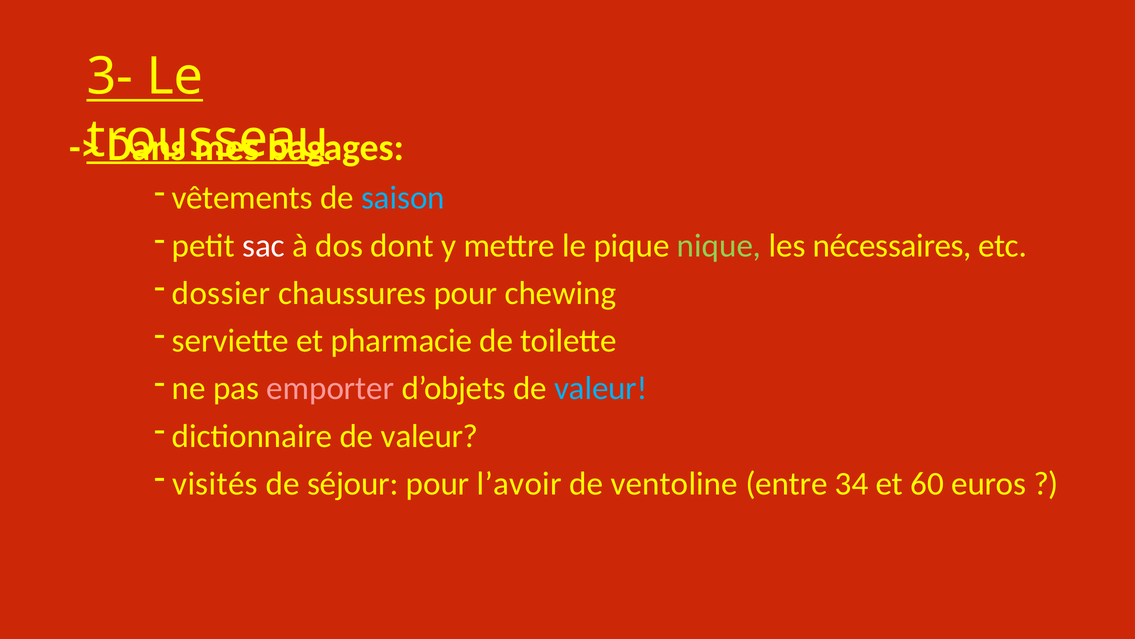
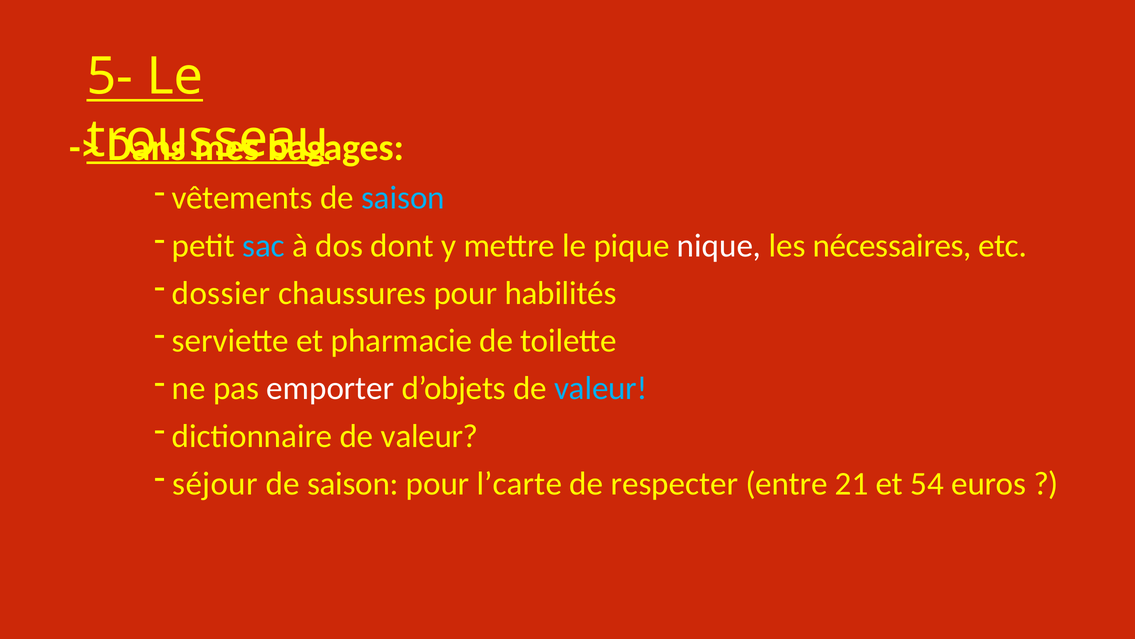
3-: 3- -> 5- (110, 77)
sac colour: white -> light blue (264, 245)
nique colour: light green -> white (719, 245)
chewing: chewing -> habilités (561, 293)
emporter colour: pink -> white (330, 388)
visités: visités -> séjour (215, 483)
séjour: séjour -> saison (353, 483)
l’avoir: l’avoir -> l’carte (519, 483)
ventoline: ventoline -> respecter (674, 483)
34: 34 -> 21 (852, 483)
60: 60 -> 54 (927, 483)
